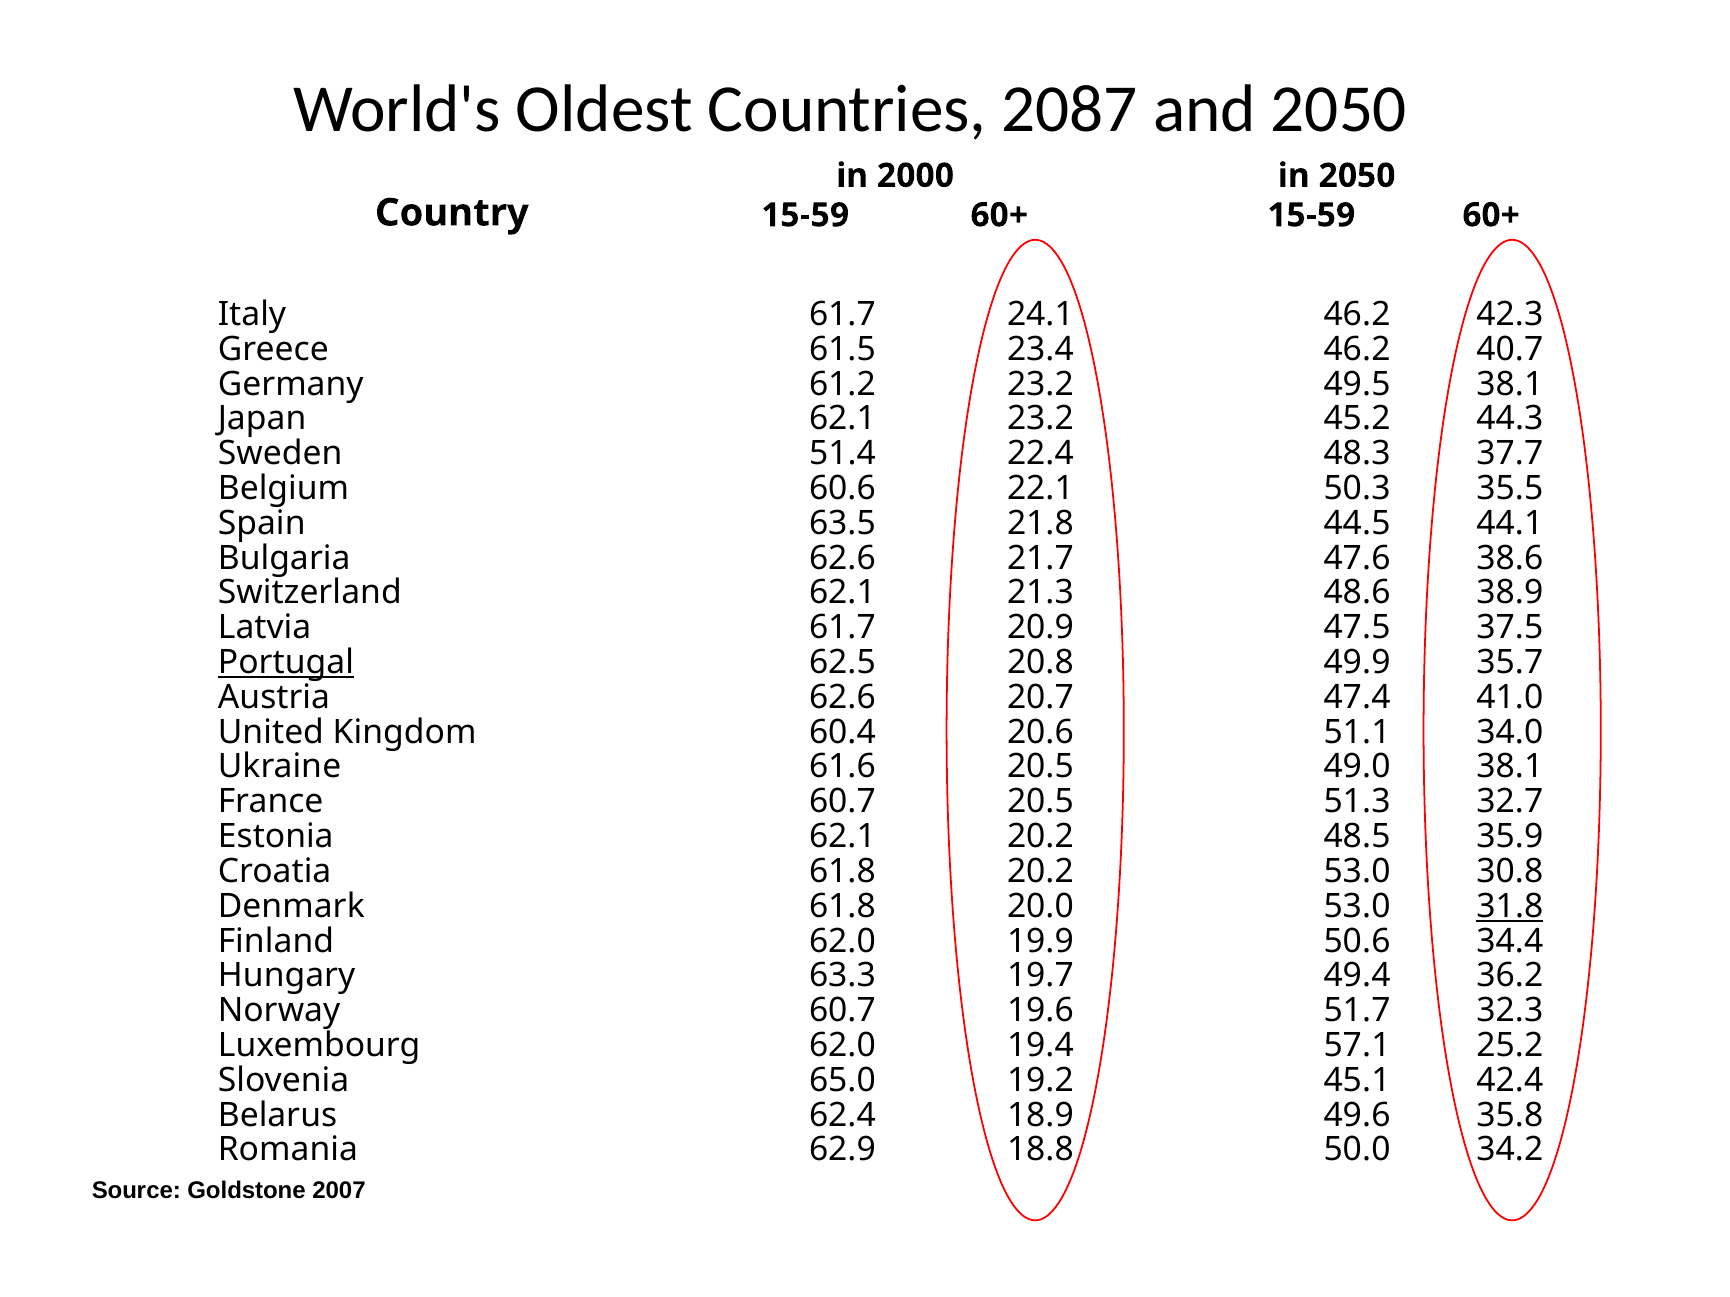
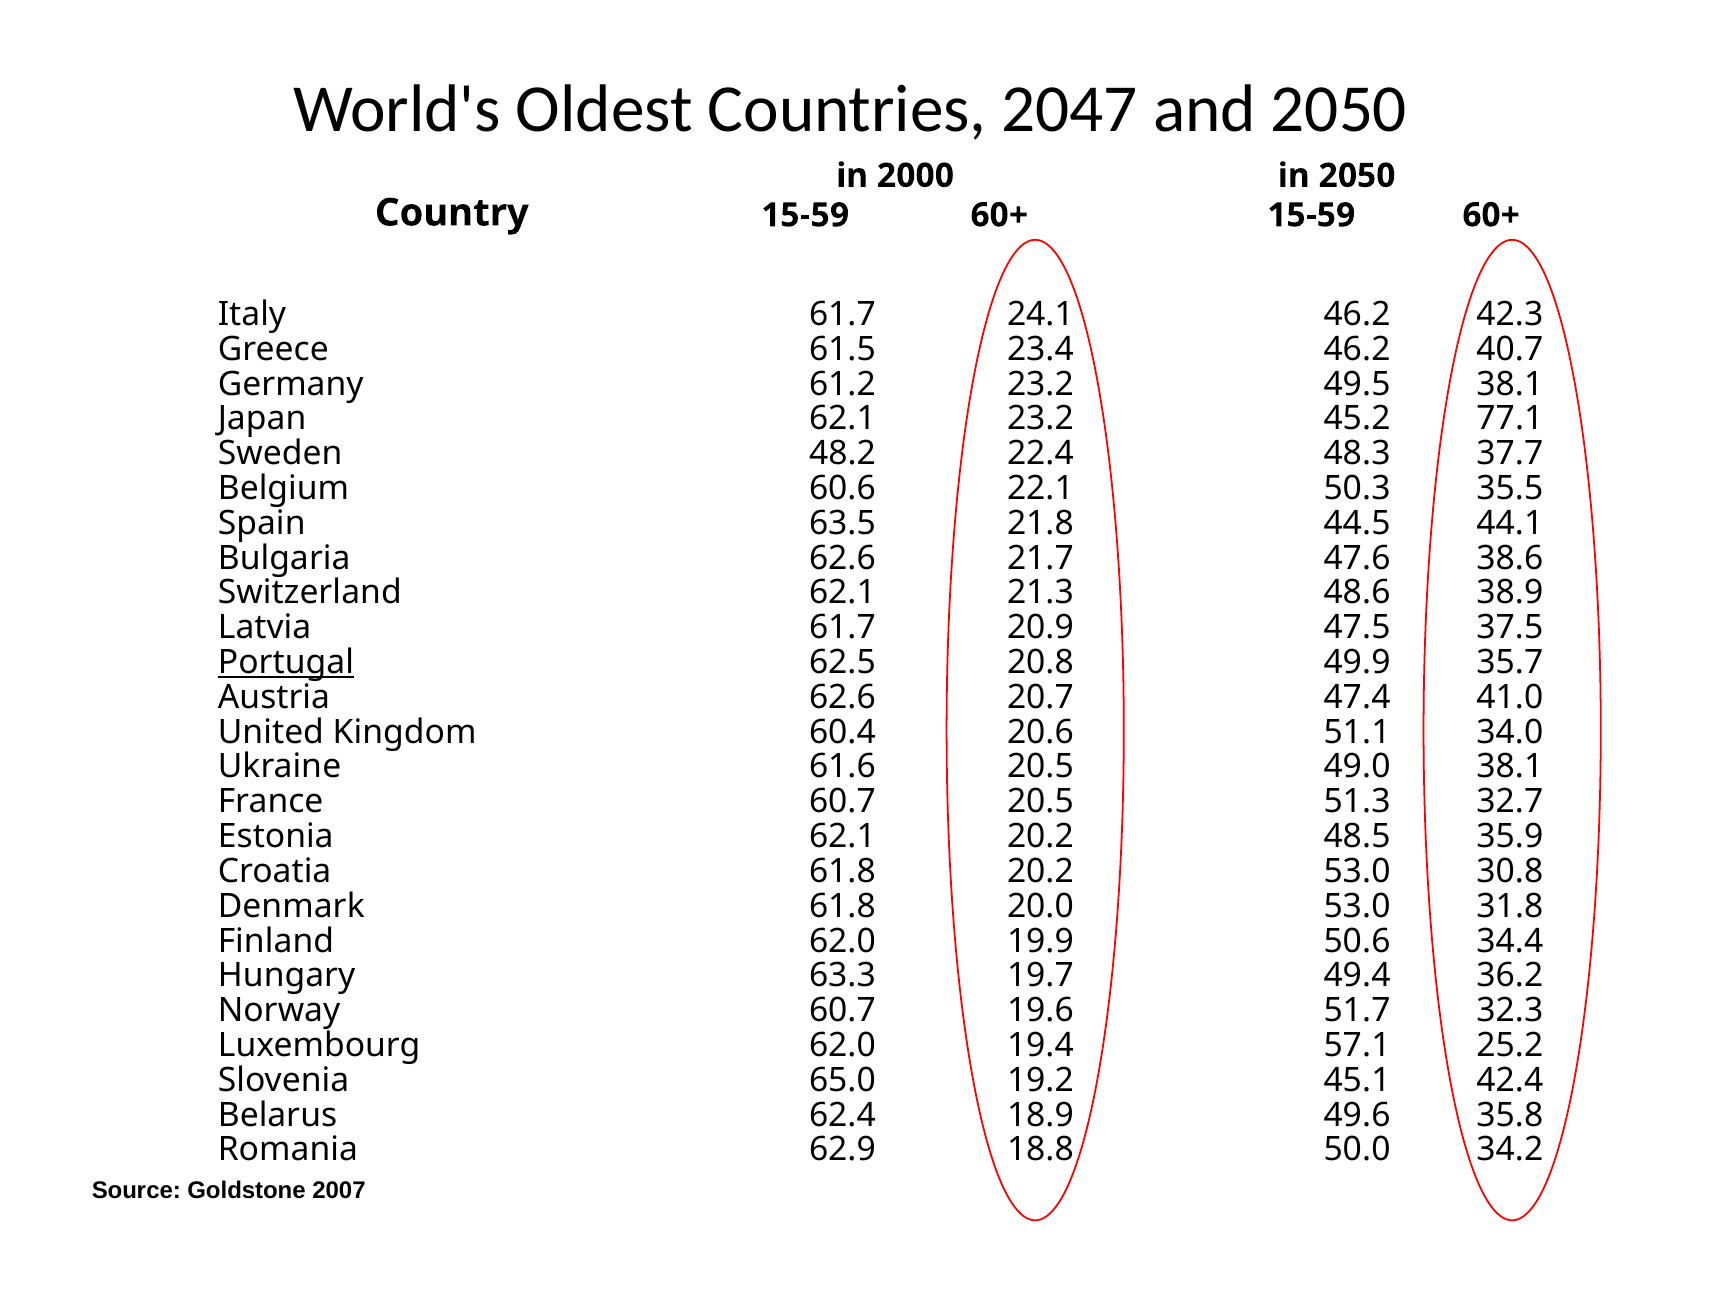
2087: 2087 -> 2047 (1070, 109)
44.3: 44.3 -> 77.1 (1510, 419)
51.4: 51.4 -> 48.2 (843, 454)
31.8 underline: present -> none (1510, 906)
